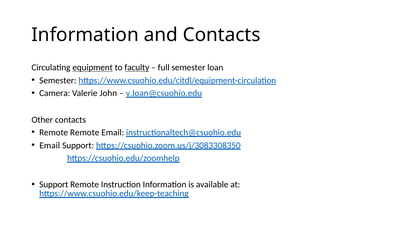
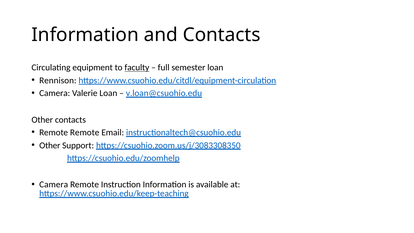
equipment underline: present -> none (93, 68)
Semester: Semester -> Rennison (58, 80)
Valerie John: John -> Loan (108, 93)
Email: Email -> Other (50, 145)
Support: Support -> Camera (54, 184)
